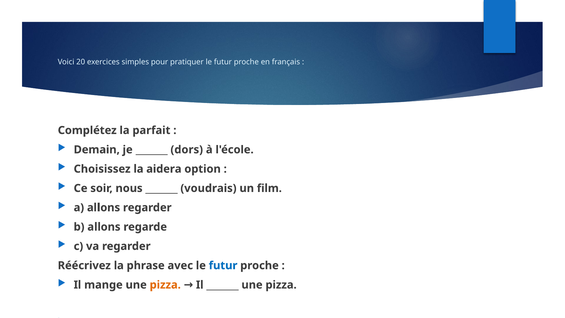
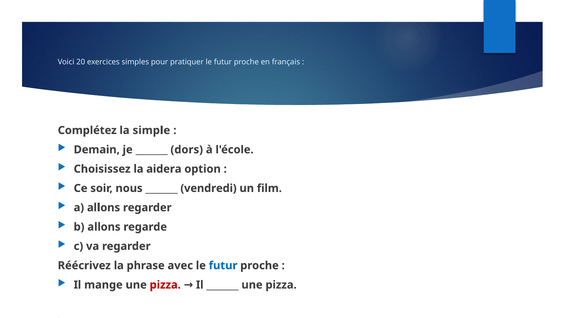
parfait: parfait -> simple (151, 130)
voudrais: voudrais -> vendredi (209, 188)
pizza colour: orange -> red (165, 285)
